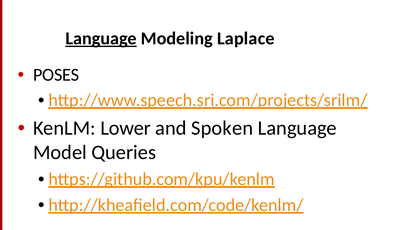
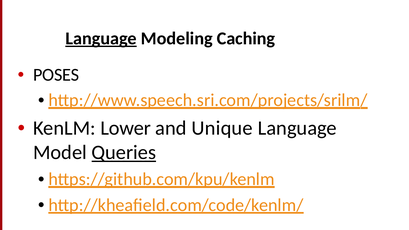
Laplace: Laplace -> Caching (246, 39)
Spoken: Spoken -> Unique (222, 128)
Queries underline: none -> present (124, 153)
